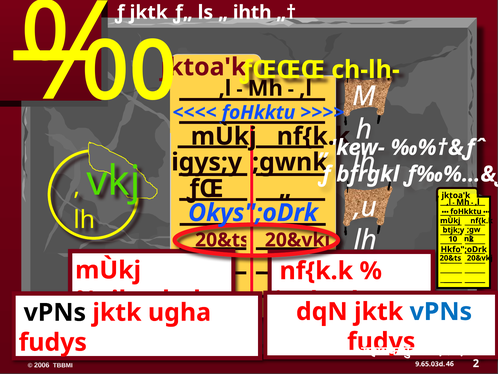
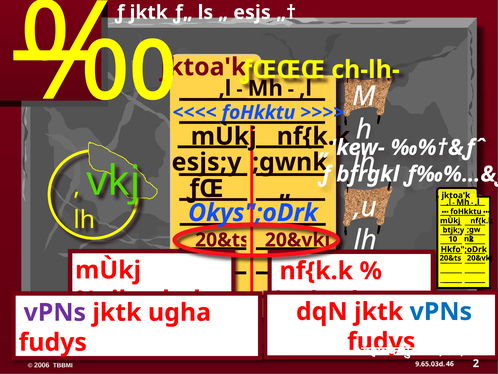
ihth: ihth -> esjs (252, 12)
igys;y: igys;y -> esjs;y (207, 162)
vPNs colour: black -> purple (55, 312)
